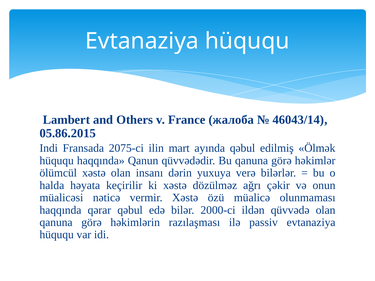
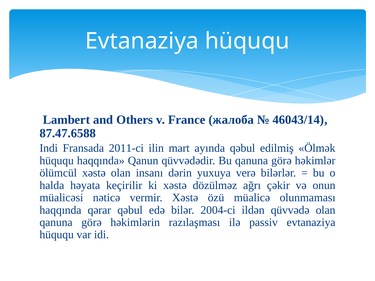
05.86.2015: 05.86.2015 -> 87.47.6588 (68, 133)
2075-ci: 2075-ci -> 2011-ci (126, 148)
2000-ci: 2000-ci -> 2004-ci (218, 210)
